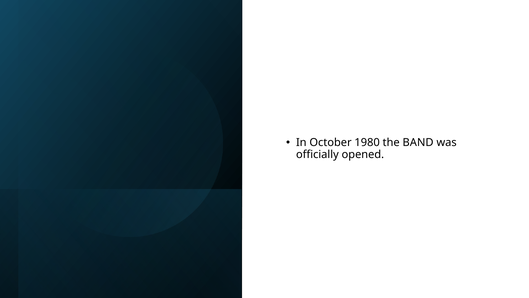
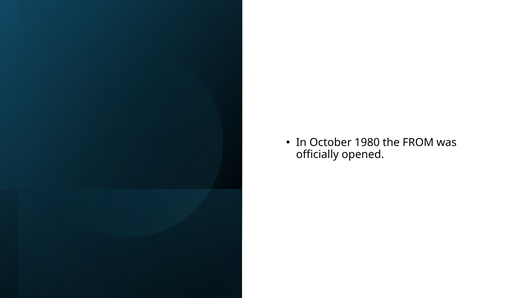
BAND: BAND -> FROM (418, 142)
